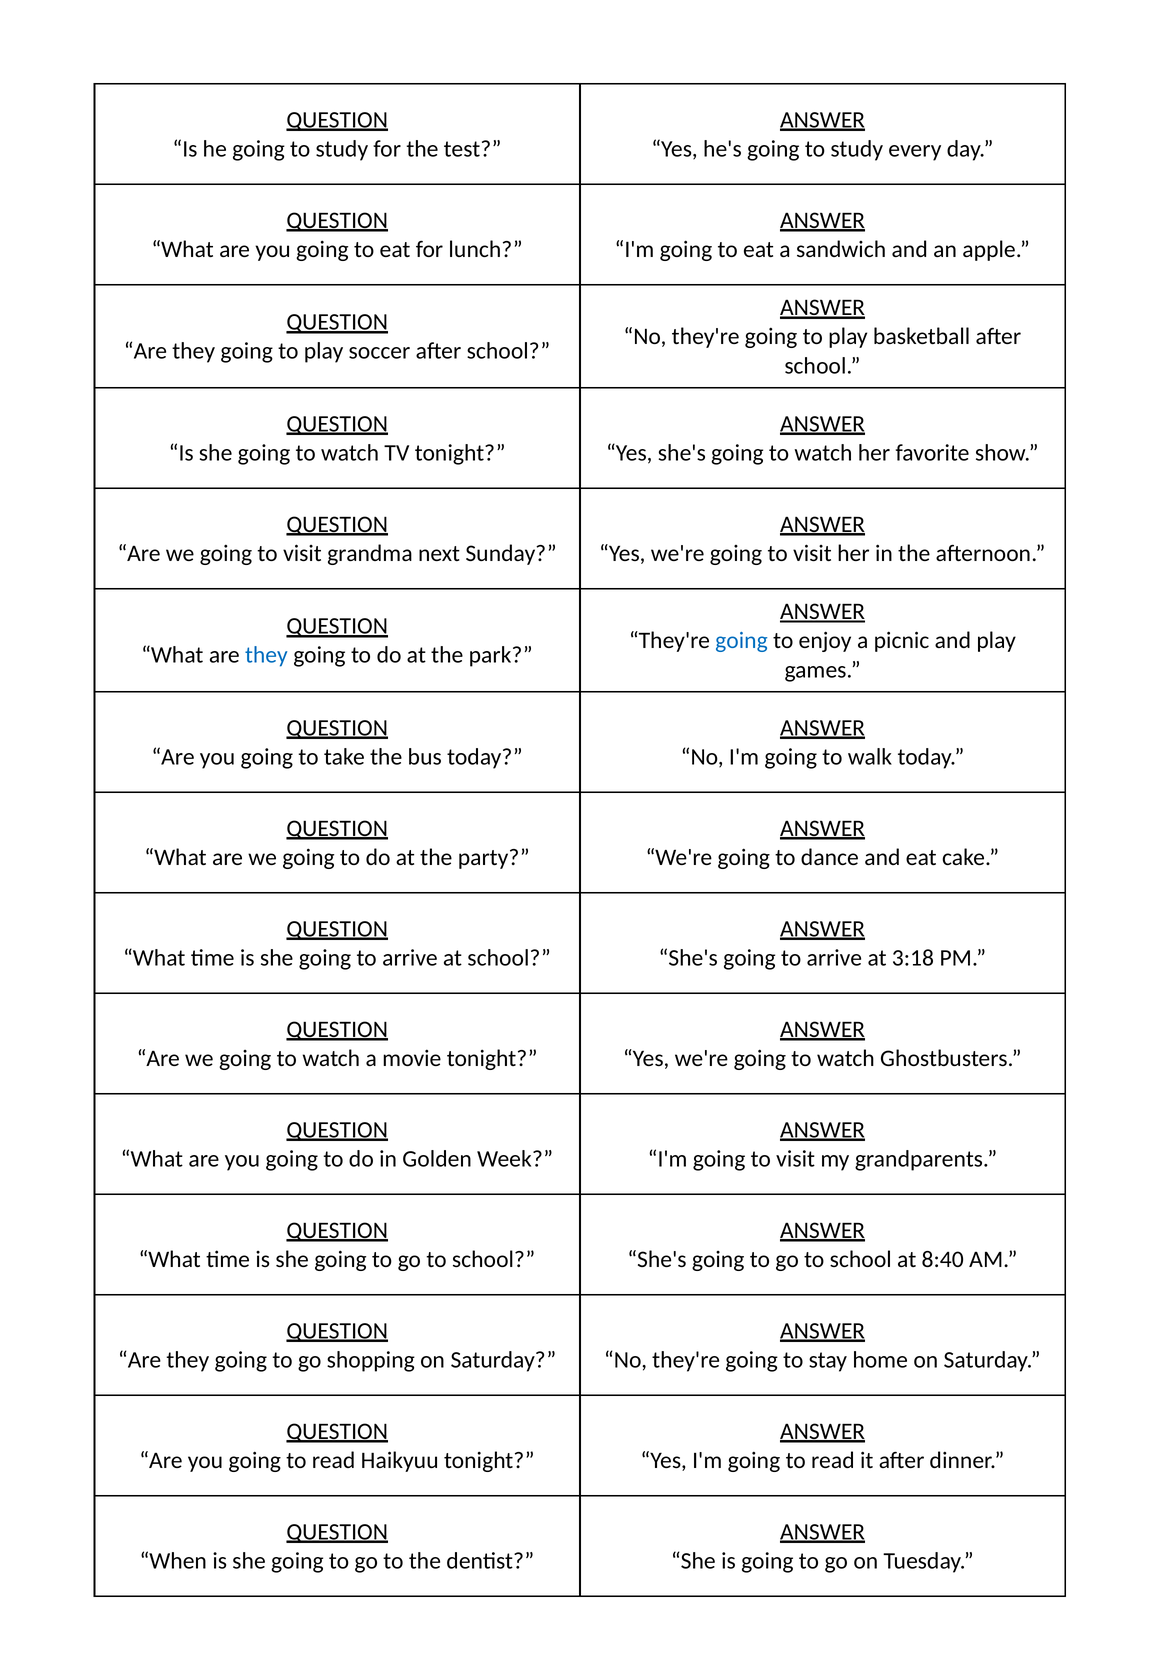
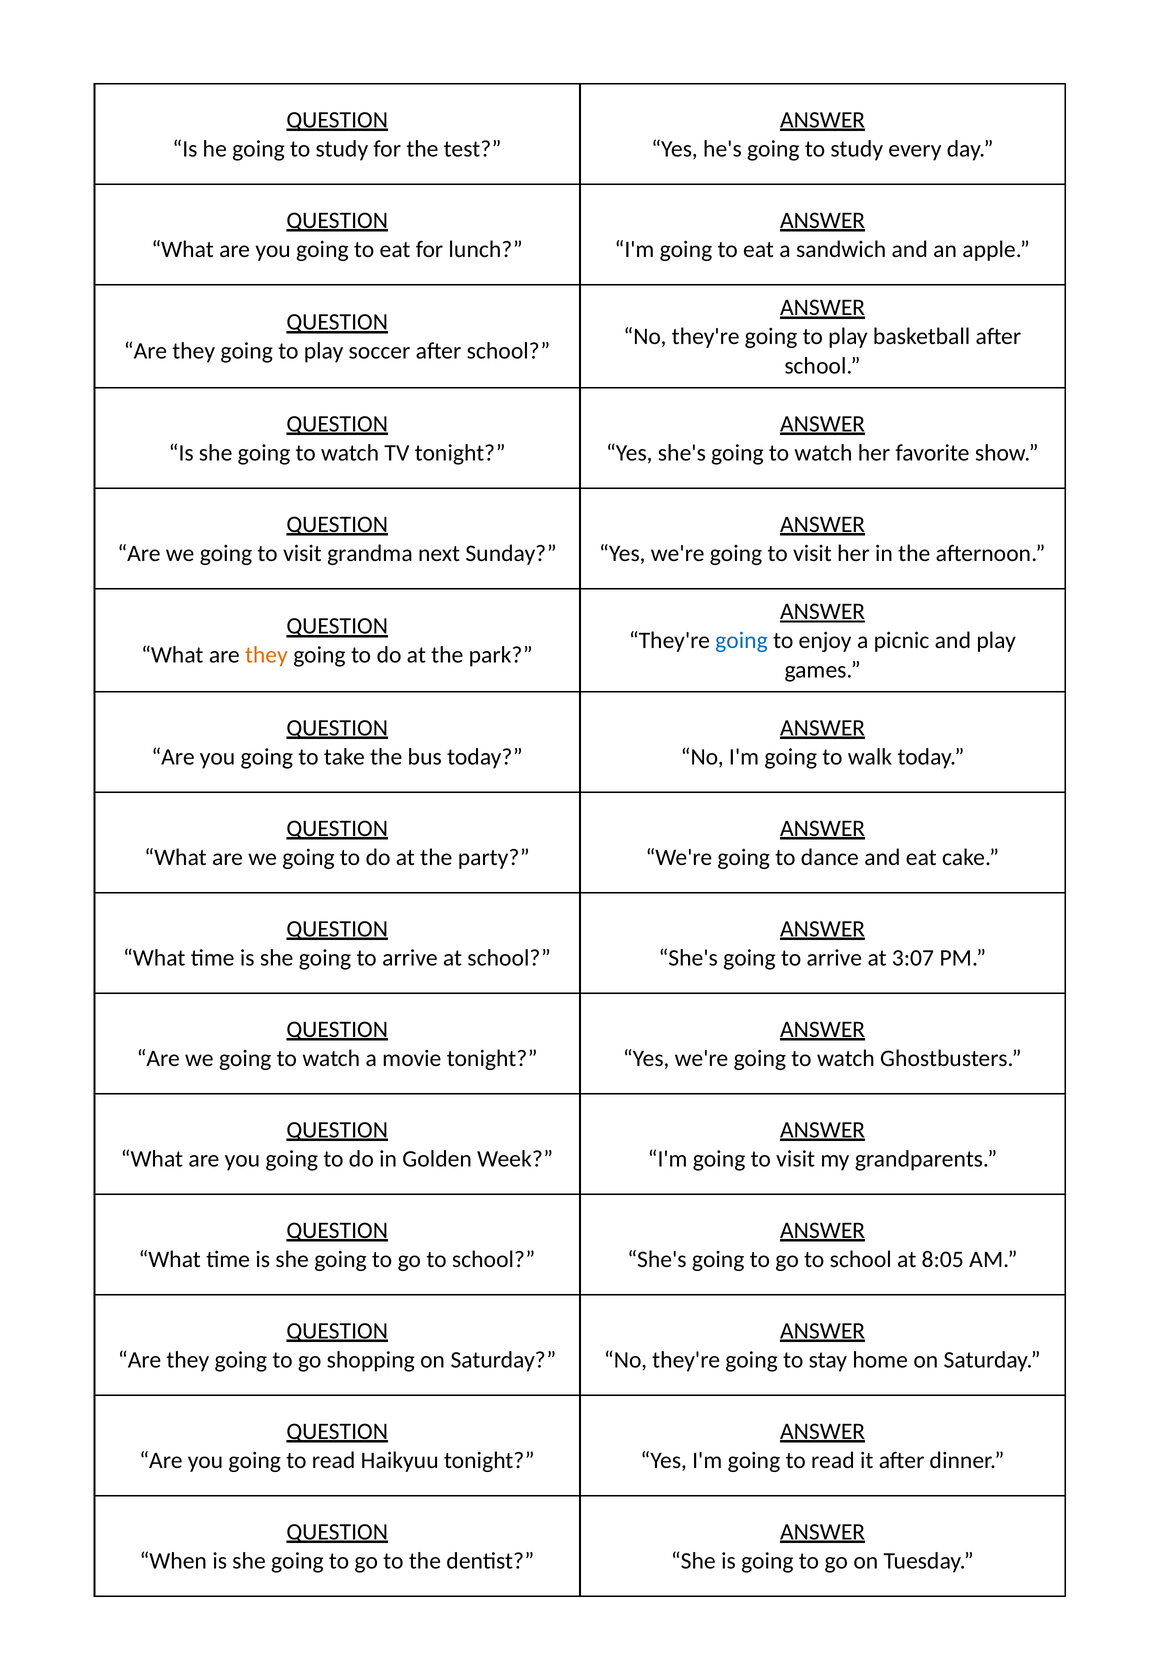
they colour: blue -> orange (266, 655)
3:18: 3:18 -> 3:07 (913, 958)
8:40: 8:40 -> 8:05 (943, 1260)
